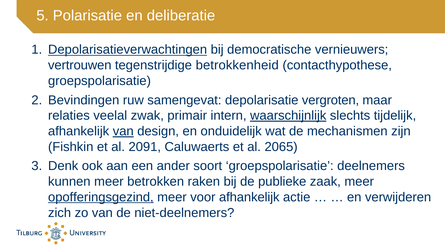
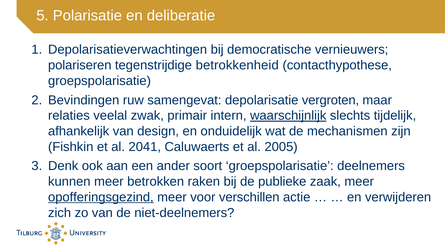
Depolarisatieverwachtingen underline: present -> none (128, 50)
vertrouwen: vertrouwen -> polariseren (80, 65)
van underline: present -> none (123, 131)
2091: 2091 -> 2041 (145, 147)
2065: 2065 -> 2005 (281, 147)
voor afhankelijk: afhankelijk -> verschillen (249, 197)
